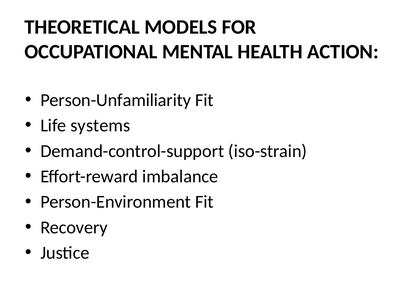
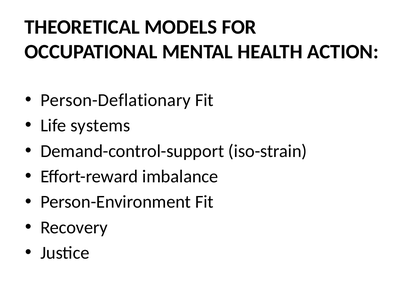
Person-Unfamiliarity: Person-Unfamiliarity -> Person-Deflationary (116, 100)
